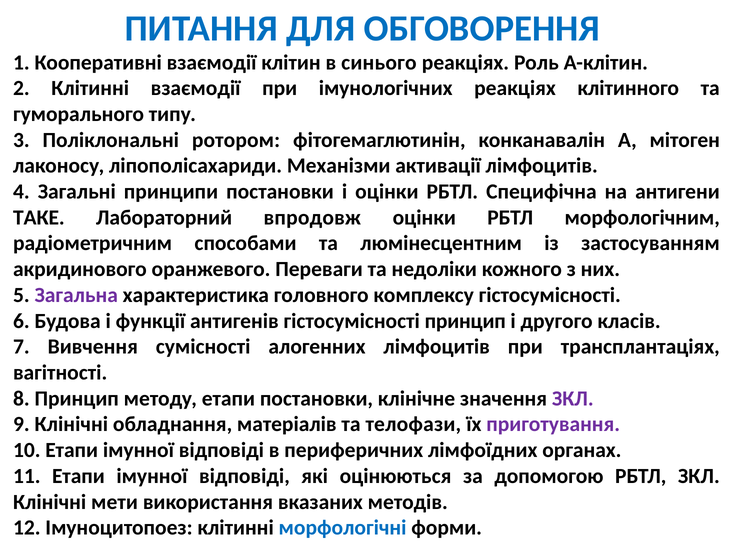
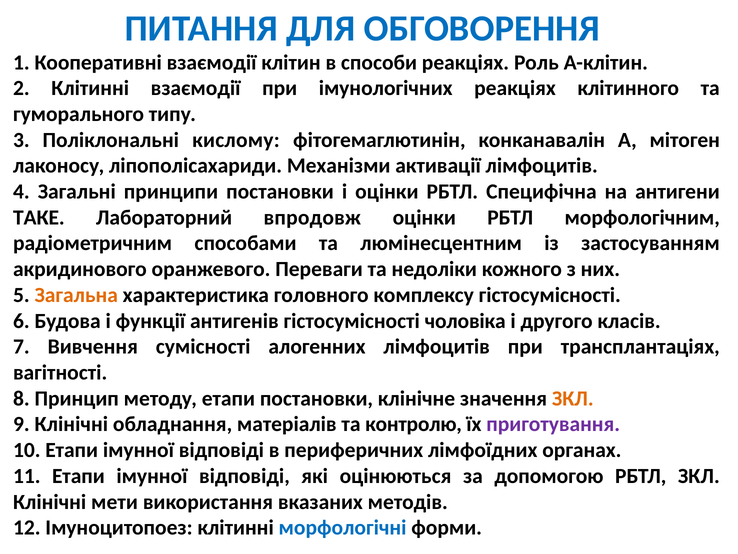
синього: синього -> способи (379, 62)
ротором: ротором -> кислому (236, 140)
Загальна colour: purple -> orange (76, 295)
гістосумісності принцип: принцип -> чоловіка (465, 321)
ЗКЛ colour: purple -> orange (573, 398)
телофази: телофази -> контролю (414, 424)
